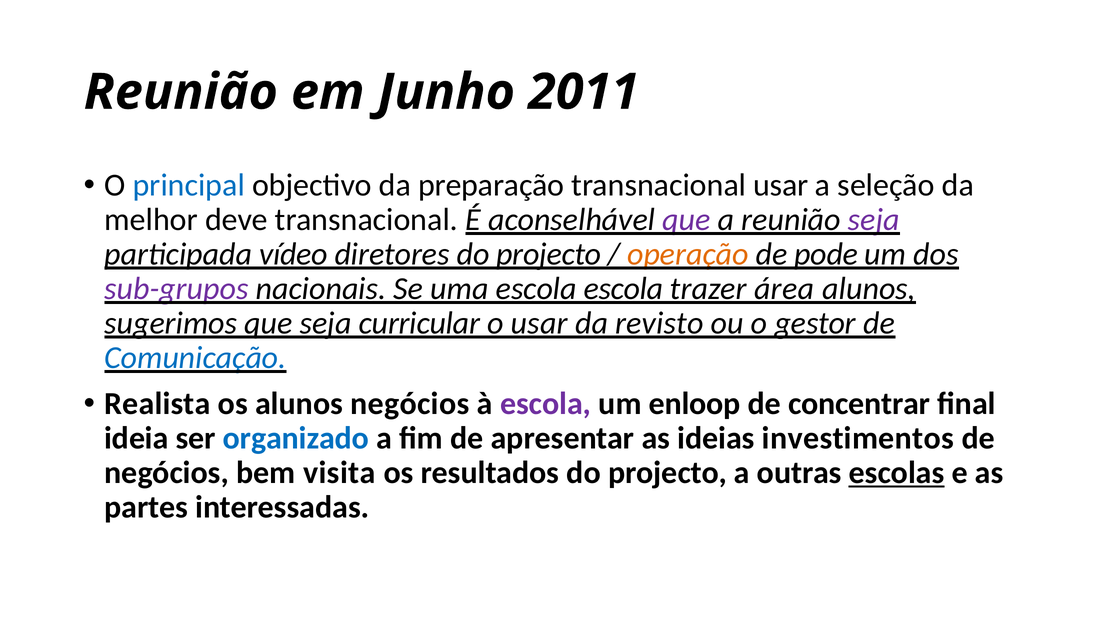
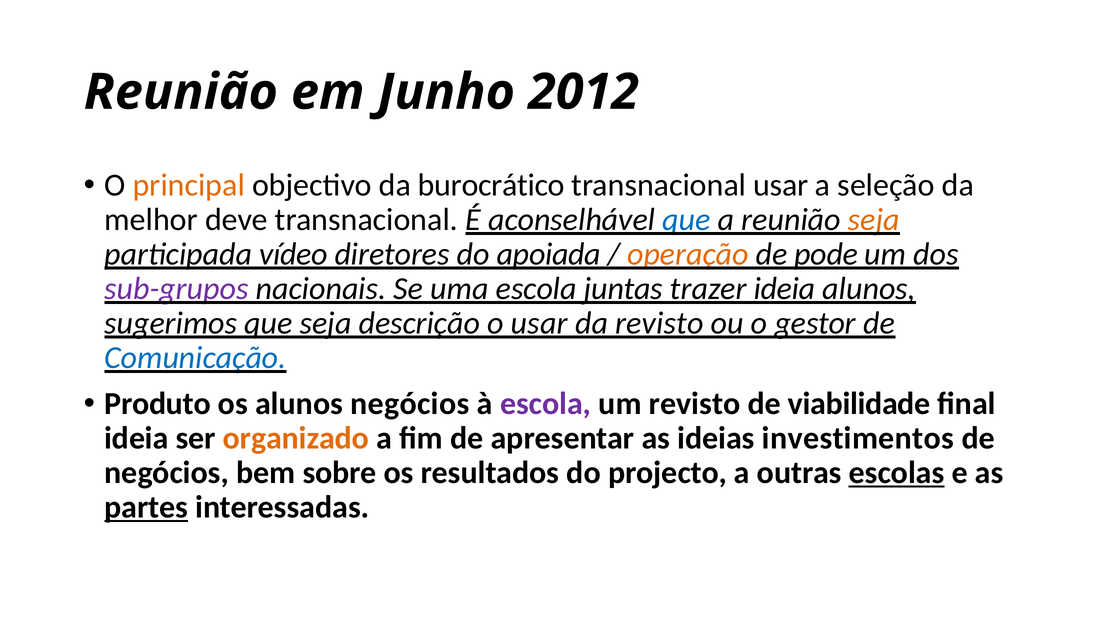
2011: 2011 -> 2012 (584, 92)
principal colour: blue -> orange (189, 186)
preparação: preparação -> burocrático (491, 186)
que colour: purple -> blue (686, 220)
seja colour: purple -> orange (874, 220)
diretores do projecto: projecto -> apoiada (549, 255)
escola escola: escola -> juntas (623, 289)
trazer área: área -> ideia (785, 289)
curricular: curricular -> descrição (419, 324)
Realista: Realista -> Produto (158, 404)
um enloop: enloop -> revisto (695, 404)
concentrar: concentrar -> viabilidade (859, 404)
organizado colour: blue -> orange (296, 439)
visita: visita -> sobre (340, 473)
partes underline: none -> present (146, 508)
